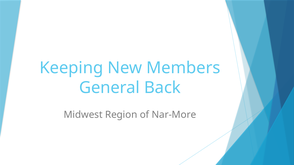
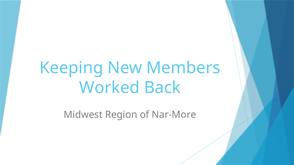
General: General -> Worked (109, 88)
